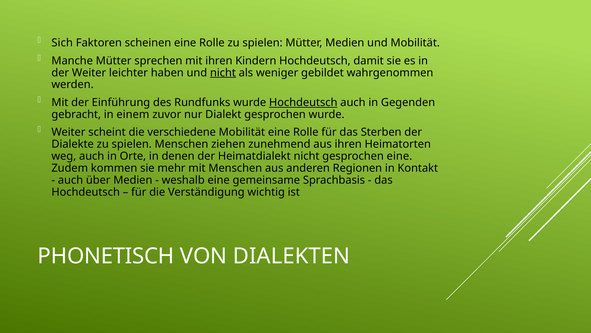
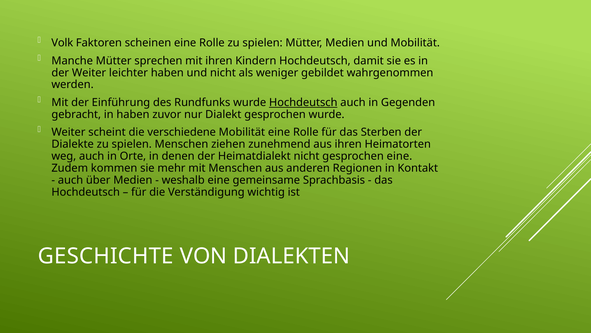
Sich: Sich -> Volk (62, 43)
nicht underline: present -> none (223, 73)
in einem: einem -> haben (133, 114)
PHONETISCH: PHONETISCH -> GESCHICHTE (106, 256)
